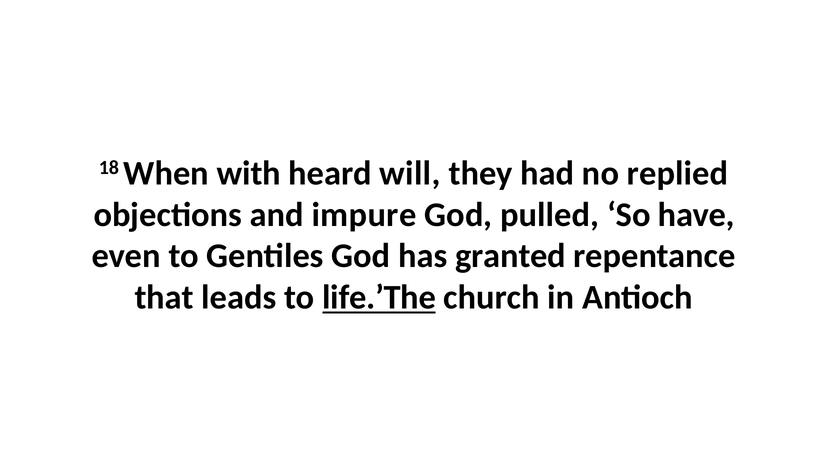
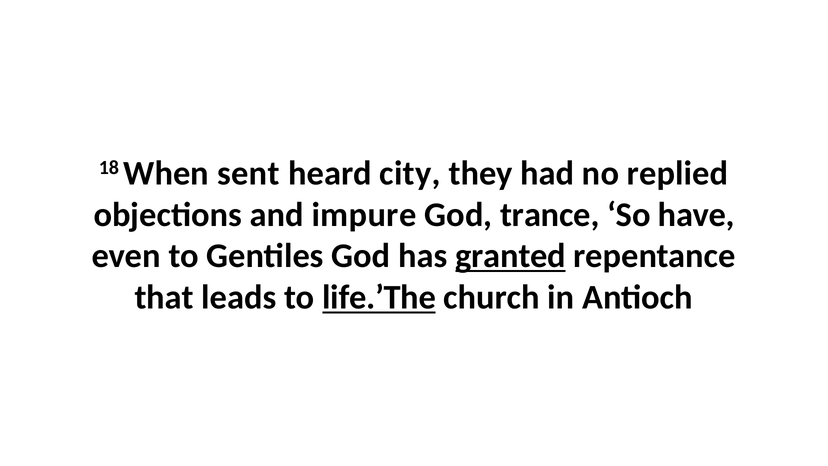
with: with -> sent (248, 173)
will: will -> city (410, 173)
pulled: pulled -> trance (550, 215)
granted underline: none -> present (511, 256)
